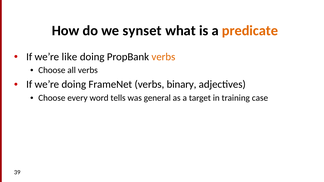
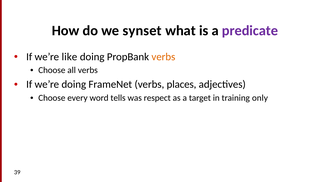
predicate colour: orange -> purple (250, 31)
binary: binary -> places (182, 85)
general: general -> respect (157, 98)
case: case -> only (260, 98)
